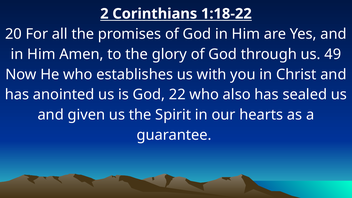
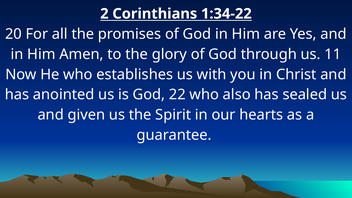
1:18-22: 1:18-22 -> 1:34-22 (226, 14)
49: 49 -> 11 (333, 54)
